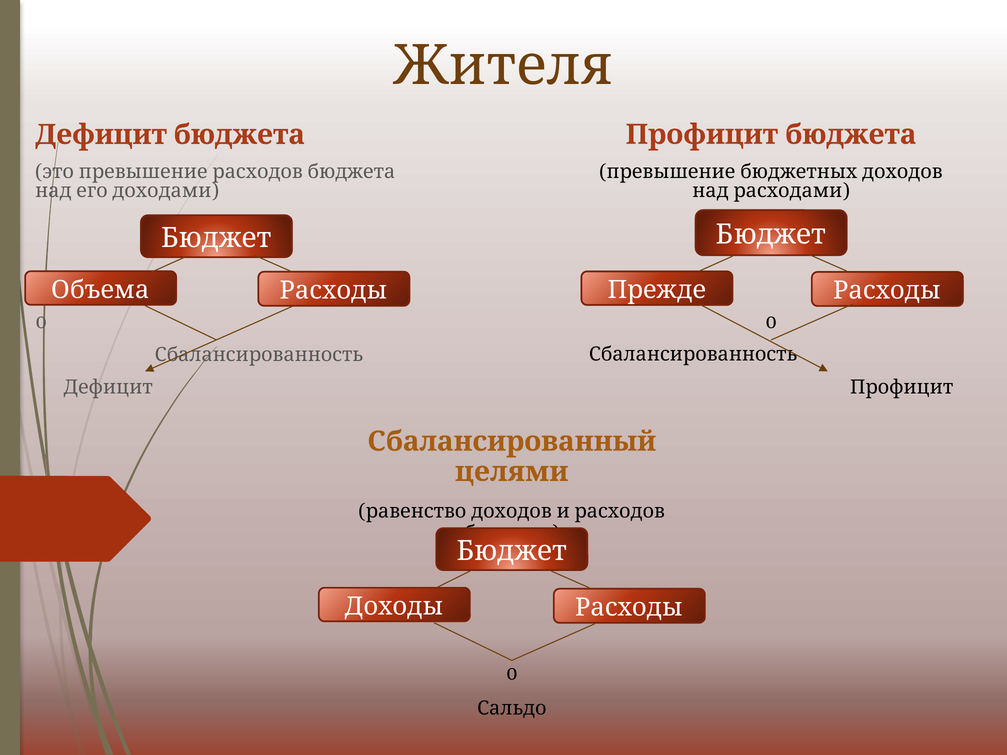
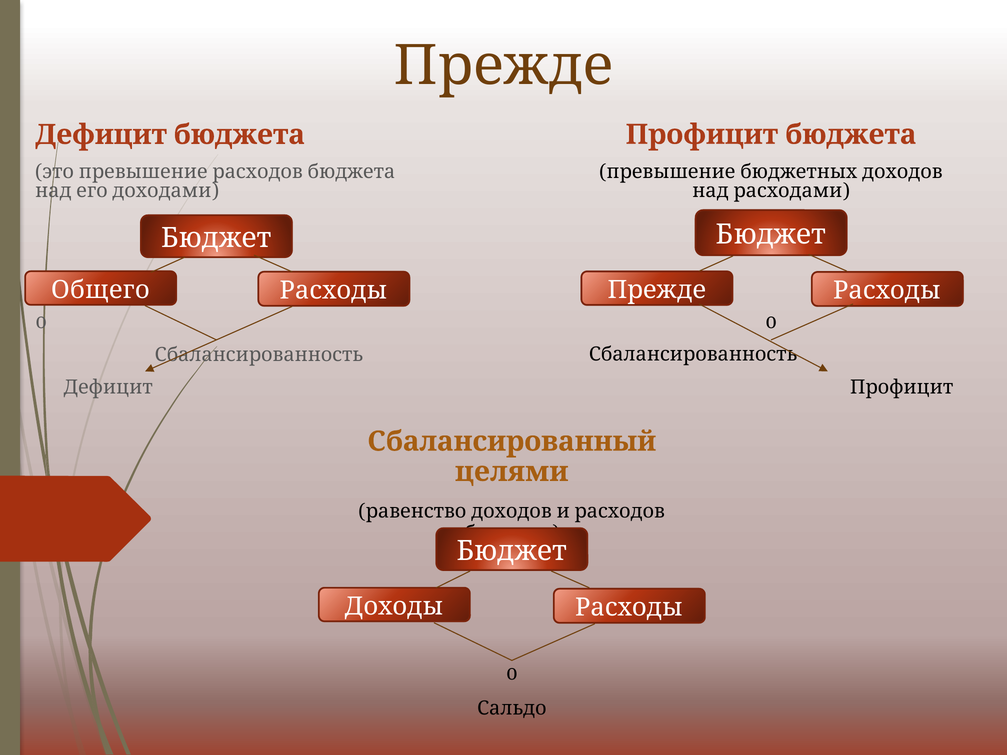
Жителя: Жителя -> Прежде (503, 66)
Объема: Объема -> Общего (100, 290)
